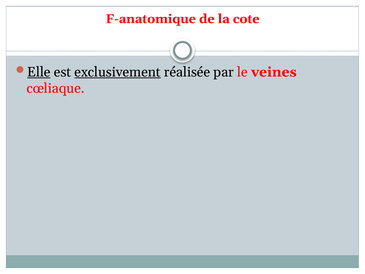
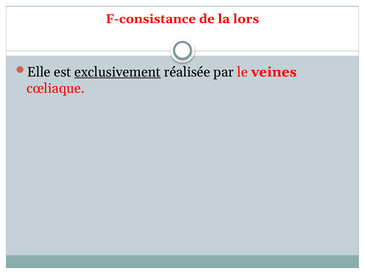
F-anatomique: F-anatomique -> F-consistance (151, 19)
cote: cote -> lors (246, 19)
Elle underline: present -> none (39, 72)
